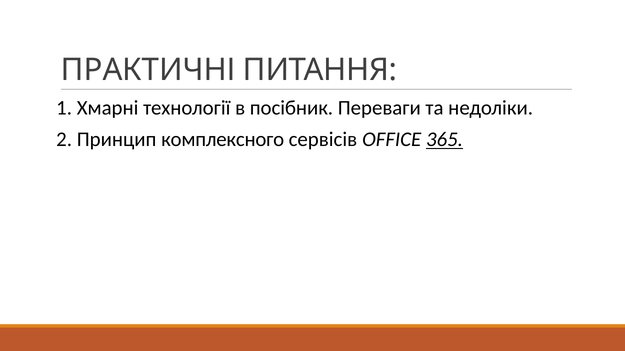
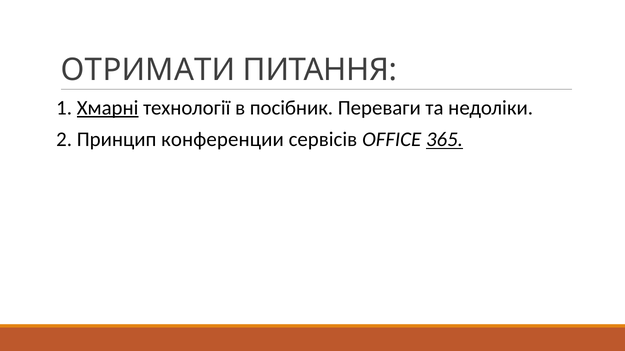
ПРАКТИЧНІ: ПРАКТИЧНІ -> ОТРИМАТИ (148, 70)
Хмарні underline: none -> present (108, 108)
комплексного: комплексного -> конференции (223, 140)
